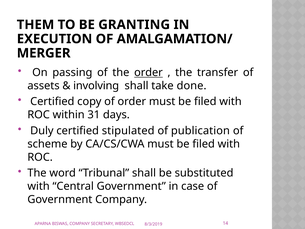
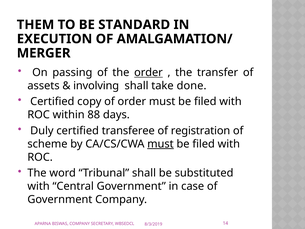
GRANTING: GRANTING -> STANDARD (134, 25)
31: 31 -> 88 (94, 115)
stipulated: stipulated -> transferee (128, 131)
publication: publication -> registration (201, 131)
must underline: none -> present (160, 144)
